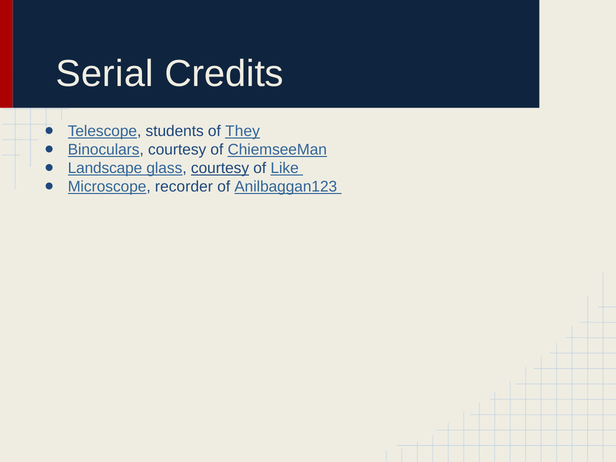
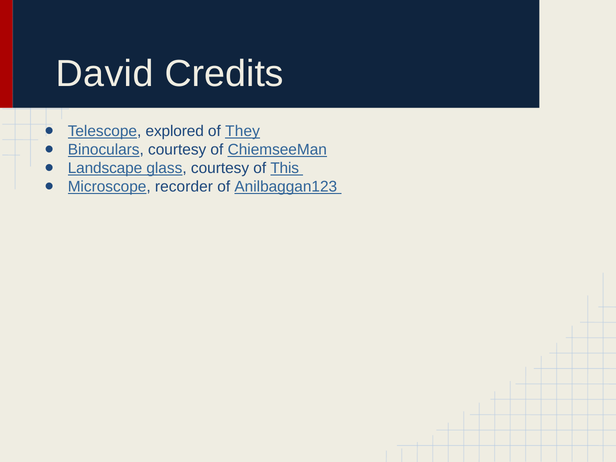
Serial: Serial -> David (105, 74)
students: students -> explored (175, 131)
courtesy underline: present -> none (220, 168)
Like: Like -> This (285, 168)
